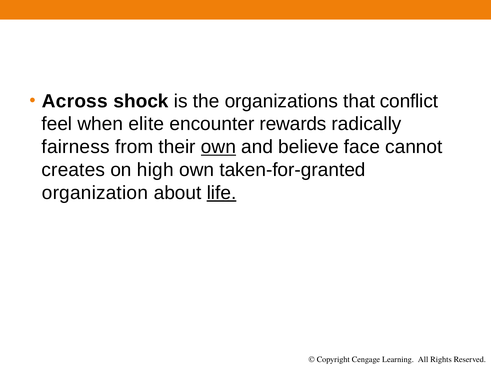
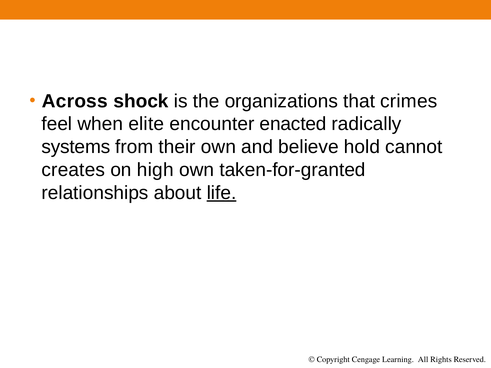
conflict: conflict -> crimes (409, 101)
rewards: rewards -> enacted (293, 124)
fairness: fairness -> systems (76, 147)
own underline: present -> none (218, 147)
face: face -> hold (362, 147)
organization: organization -> relationships (95, 193)
